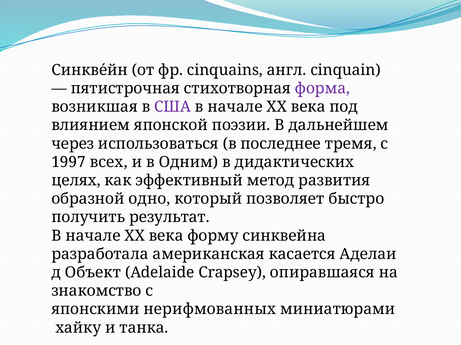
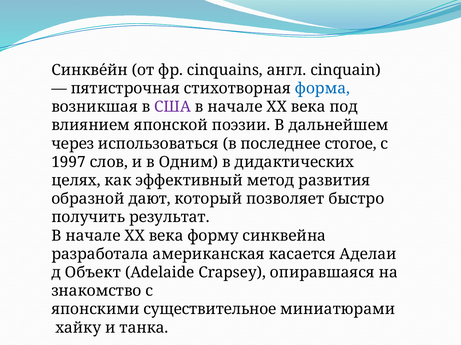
форма colour: purple -> blue (322, 89)
тремя: тремя -> стогое (351, 144)
всех: всех -> слов (109, 162)
одно: одно -> дают (150, 199)
нерифмованных: нерифмованных -> существительное (210, 310)
